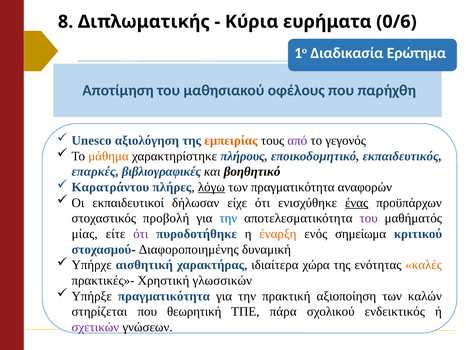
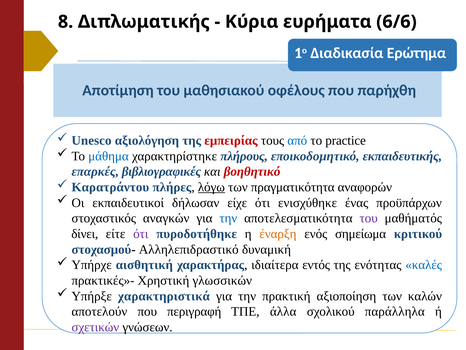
0/6: 0/6 -> 6/6 (396, 22)
εμπειρίας colour: orange -> red (231, 140)
από colour: purple -> blue (297, 140)
γεγονός: γεγονός -> practice (346, 140)
μάθημα colour: orange -> blue (108, 156)
εκπαιδευτικός: εκπαιδευτικός -> εκπαιδευτικής (402, 156)
βοηθητικό colour: black -> red (252, 171)
ένας underline: present -> none (357, 202)
προβολή: προβολή -> αναγκών (166, 218)
μίας: μίας -> δίνει (85, 234)
Διαφοροποιημένης: Διαφοροποιημένης -> Αλληλεπιδραστικό (189, 249)
χώρα: χώρα -> εντός (316, 265)
καλές colour: orange -> blue (424, 265)
Υπήρξε πραγματικότητα: πραγματικότητα -> χαρακτηριστικά (164, 296)
στηρίζεται: στηρίζεται -> αποτελούν (99, 311)
θεωρητική: θεωρητική -> περιγραφή (194, 311)
πάρα: πάρα -> άλλα (283, 311)
ενδεικτικός: ενδεικτικός -> παράλληλα (395, 311)
